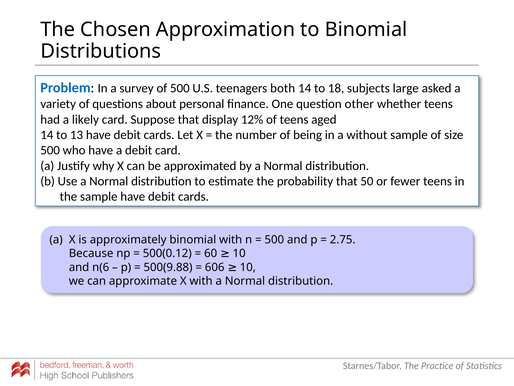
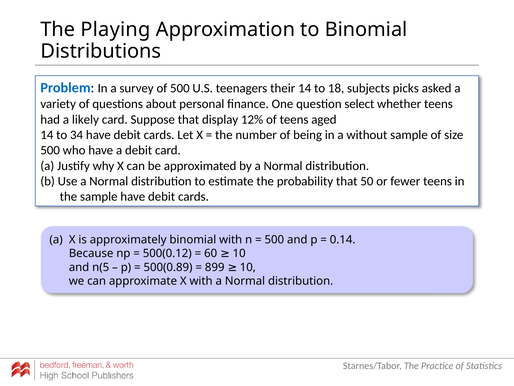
Chosen: Chosen -> Playing (115, 30)
both: both -> their (283, 88)
large: large -> picks (406, 88)
other: other -> select (359, 104)
13: 13 -> 34 (77, 135)
2.75: 2.75 -> 0.14 (343, 239)
n(6: n(6 -> n(5 (101, 267)
500(9.88: 500(9.88 -> 500(0.89 (168, 267)
606: 606 -> 899 (215, 267)
